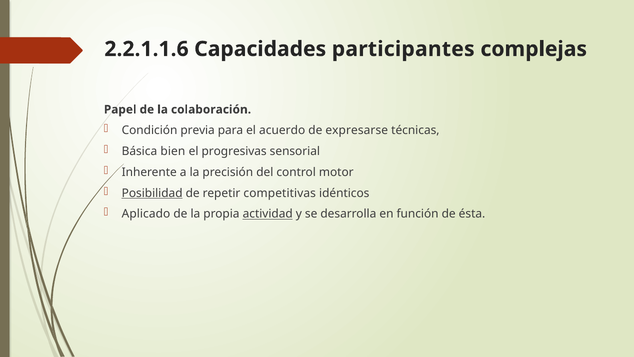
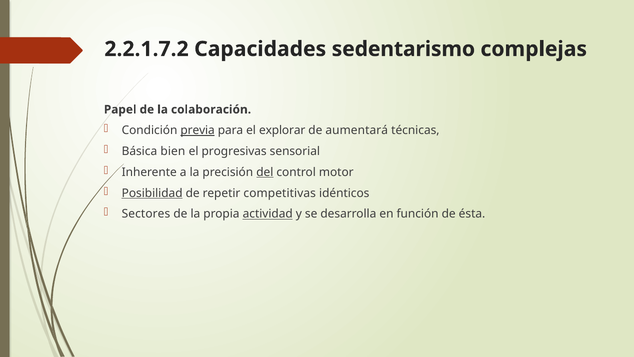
2.2.1.1.6: 2.2.1.1.6 -> 2.2.1.7.2 (147, 49)
participantes: participantes -> sedentarismo (403, 49)
previa underline: none -> present (198, 130)
acuerdo: acuerdo -> explorar (282, 130)
expresarse: expresarse -> aumentará (357, 130)
del underline: none -> present (265, 172)
Aplicado: Aplicado -> Sectores (146, 214)
